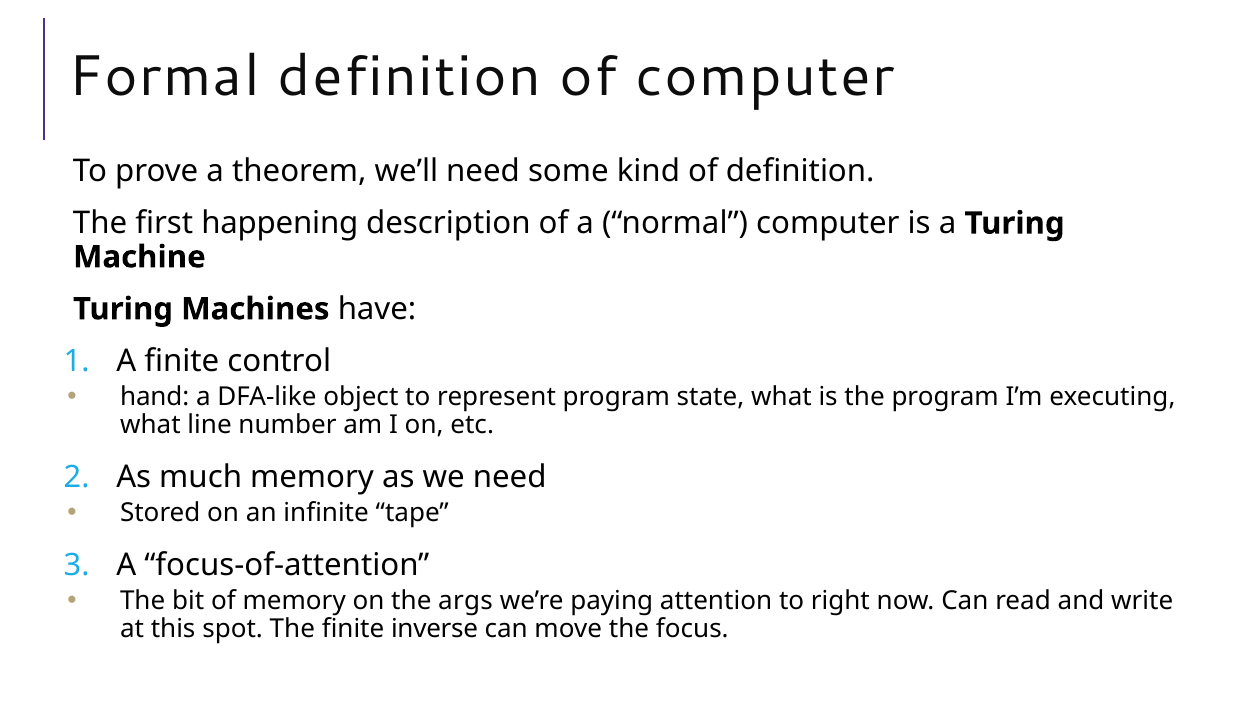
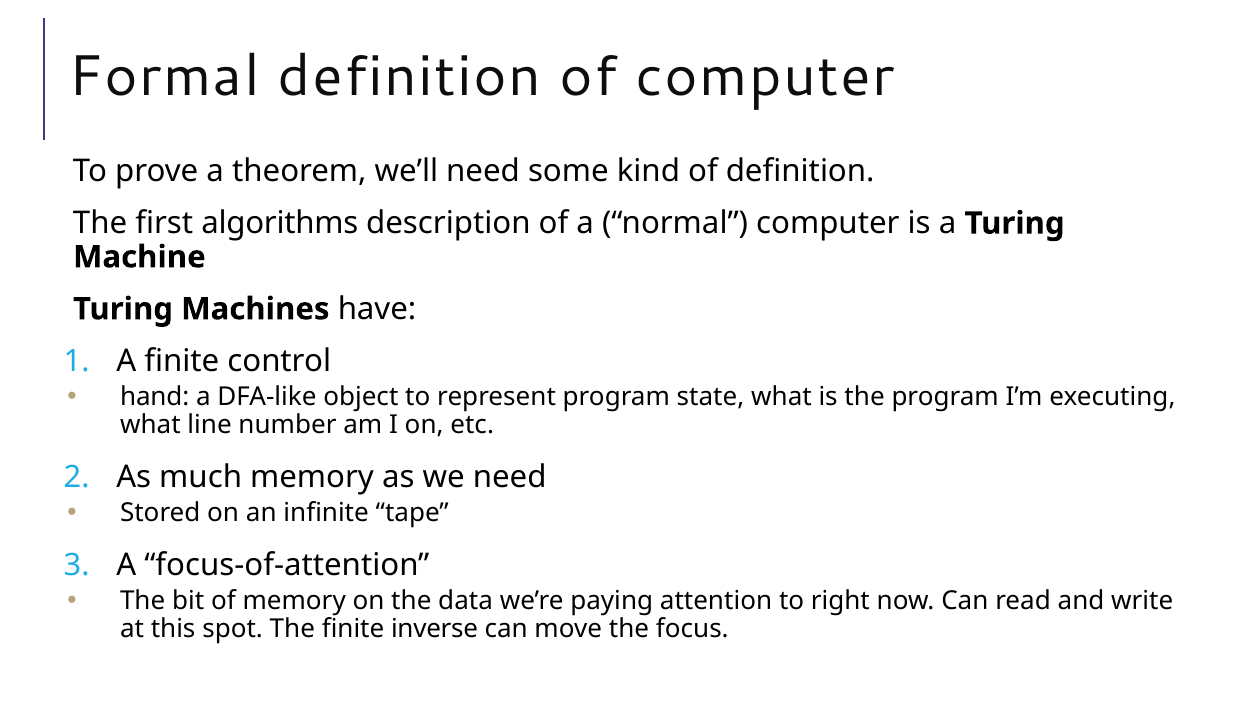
happening: happening -> algorithms (280, 223)
args: args -> data (466, 601)
